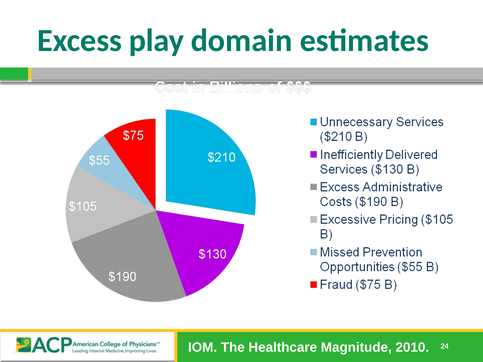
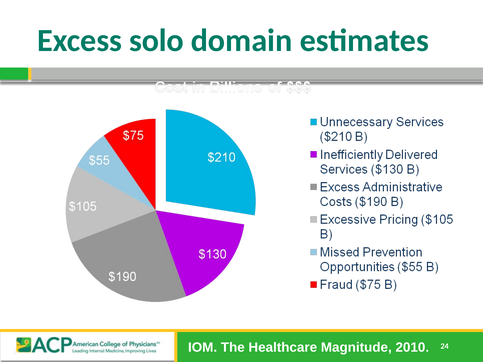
play: play -> solo (157, 40)
